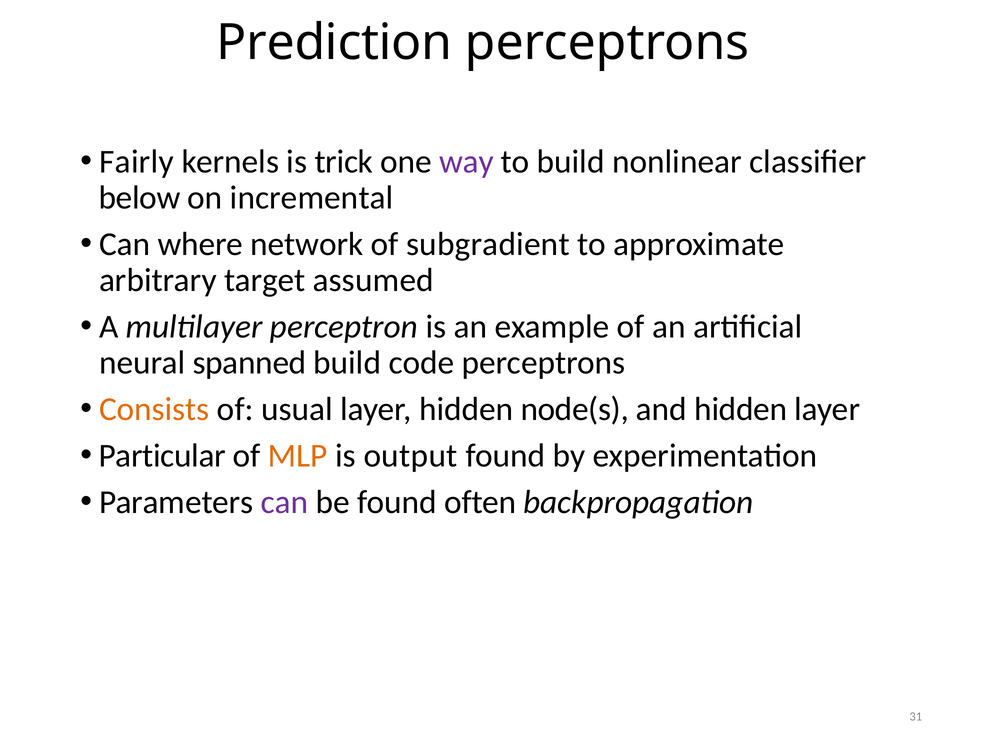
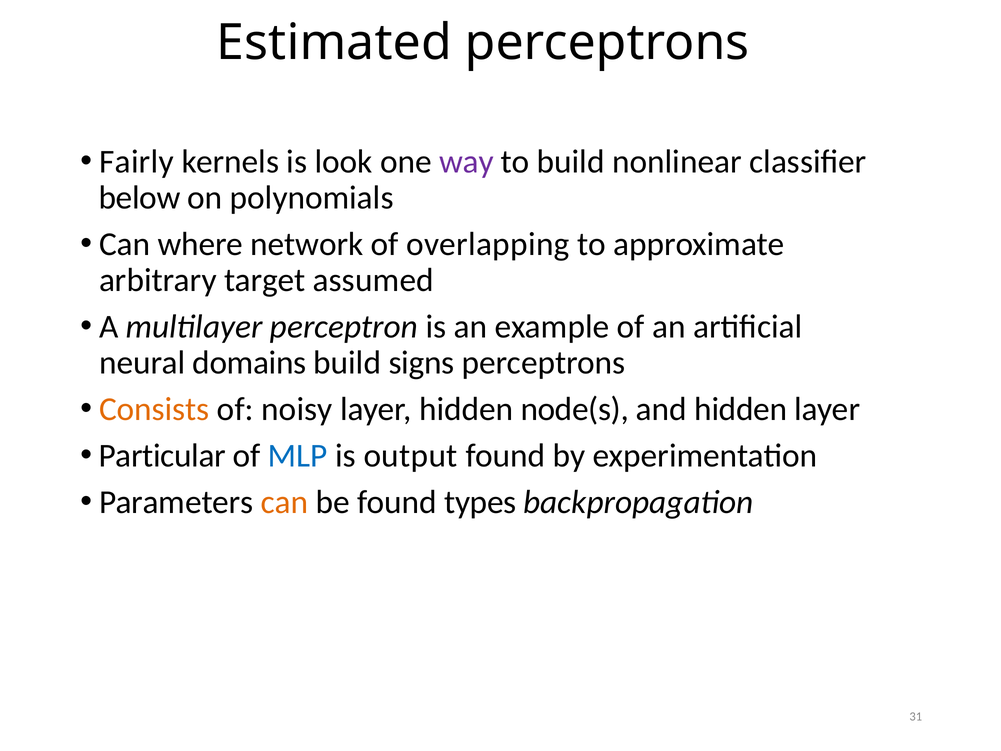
Prediction: Prediction -> Estimated (334, 43)
trick: trick -> look (344, 161)
incremental: incremental -> polynomials (312, 197)
subgradient: subgradient -> overlapping (488, 244)
spanned: spanned -> domains (249, 362)
code: code -> signs (421, 362)
usual: usual -> noisy (297, 409)
MLP colour: orange -> blue (298, 455)
can colour: purple -> orange (284, 502)
often: often -> types (480, 502)
